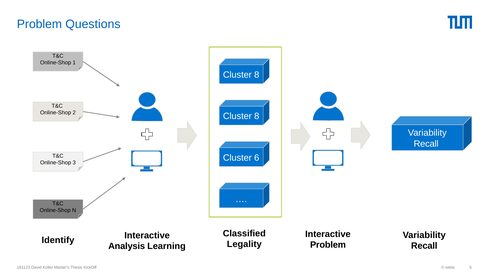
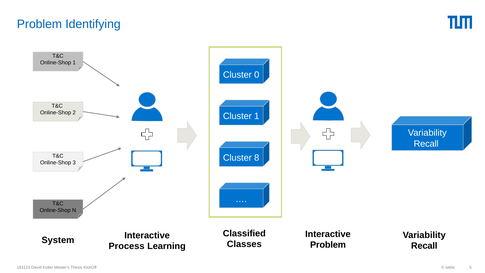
Questions: Questions -> Identifying (93, 24)
8: 8 -> 0 (257, 75)
8: 8 -> 1 (257, 116)
6: 6 -> 8 (257, 158)
Identify: Identify -> System (58, 240)
Legality: Legality -> Classes (244, 244)
Analysis: Analysis -> Process (127, 246)
